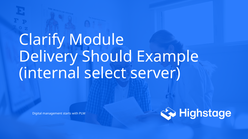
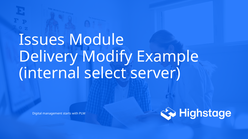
Clarify: Clarify -> Issues (42, 40)
Should: Should -> Modify (107, 57)
